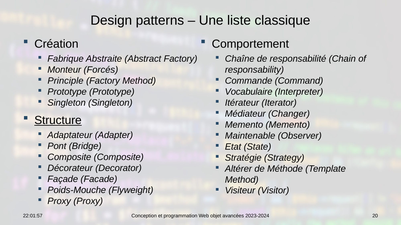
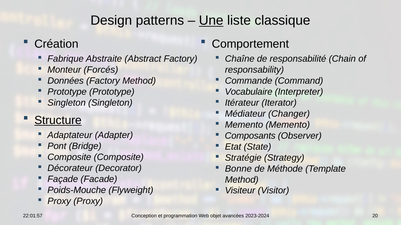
Une underline: none -> present (211, 21)
Principle: Principle -> Données (66, 81)
Maintenable: Maintenable -> Composants (250, 136)
Altérer: Altérer -> Bonne (238, 169)
